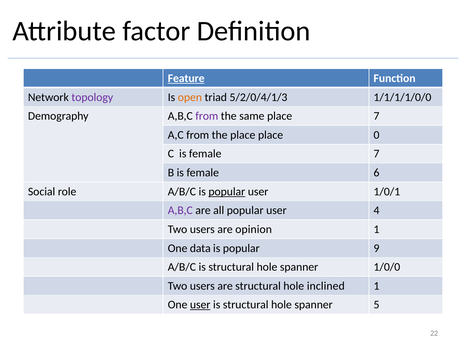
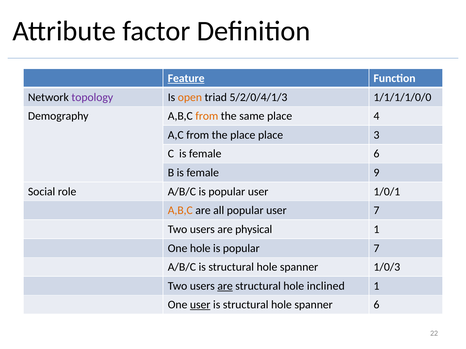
from colour: purple -> orange (207, 116)
place 7: 7 -> 4 (377, 116)
0: 0 -> 3 (377, 135)
female 7: 7 -> 6 (377, 154)
6: 6 -> 9 (377, 173)
popular underline: present -> none (227, 192)
A,B,C colour: purple -> orange (180, 211)
user 4: 4 -> 7 (377, 211)
opinion: opinion -> physical (254, 230)
One data: data -> hole (200, 249)
popular 9: 9 -> 7 (377, 249)
1/0/0: 1/0/0 -> 1/0/3 (387, 267)
are underline: none -> present (225, 286)
spanner 5: 5 -> 6 (377, 305)
